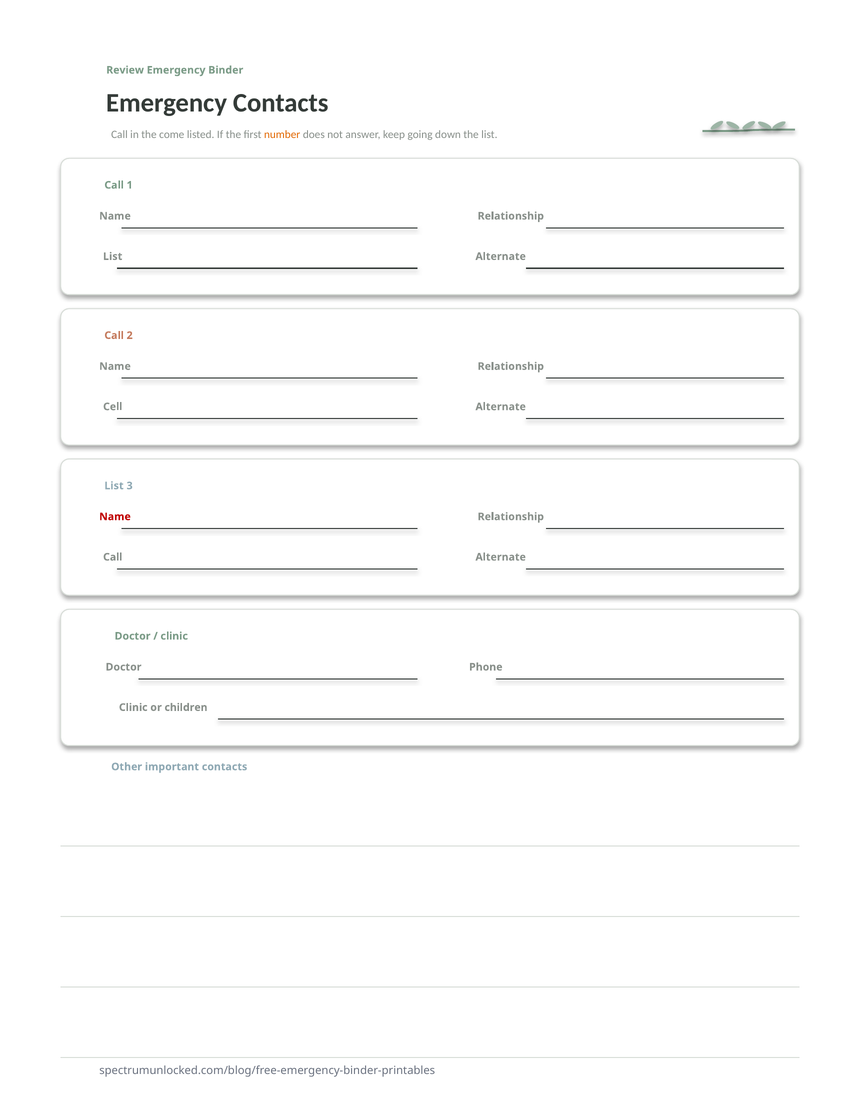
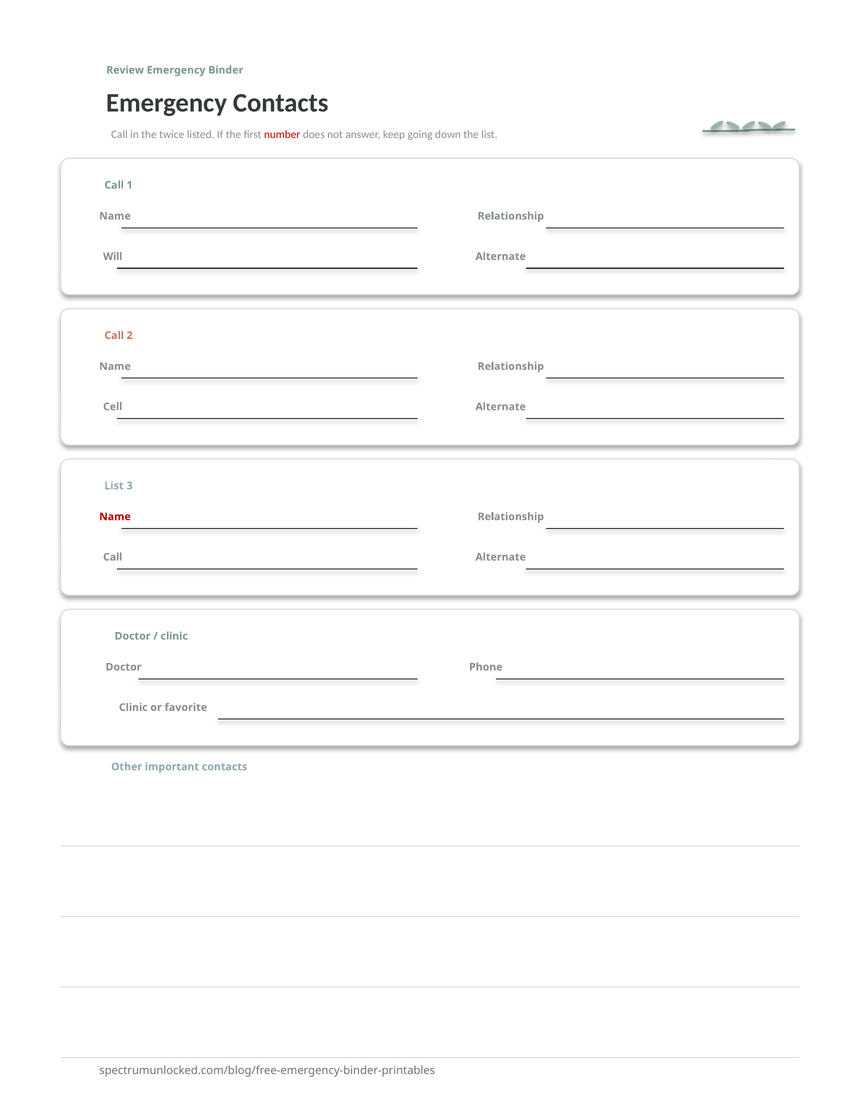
come: come -> twice (172, 135)
number colour: orange -> red (282, 135)
List: List -> Will (113, 256)
children: children -> favorite (186, 707)
